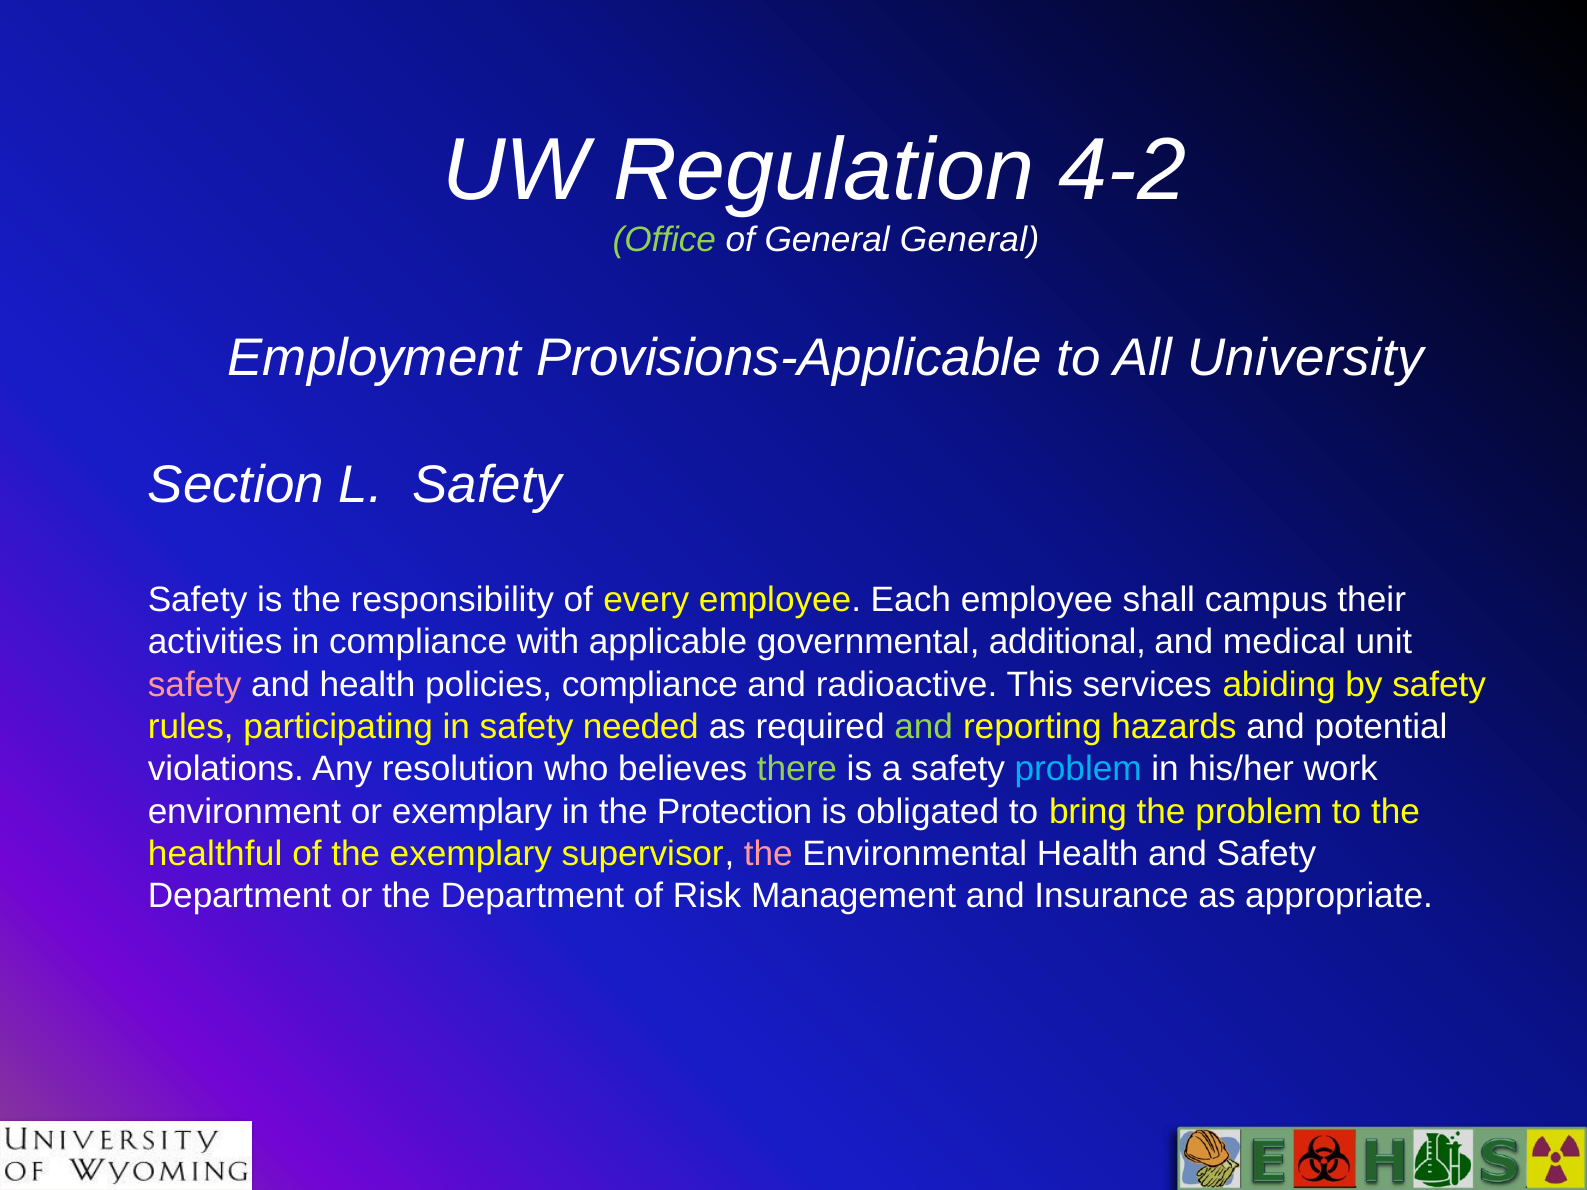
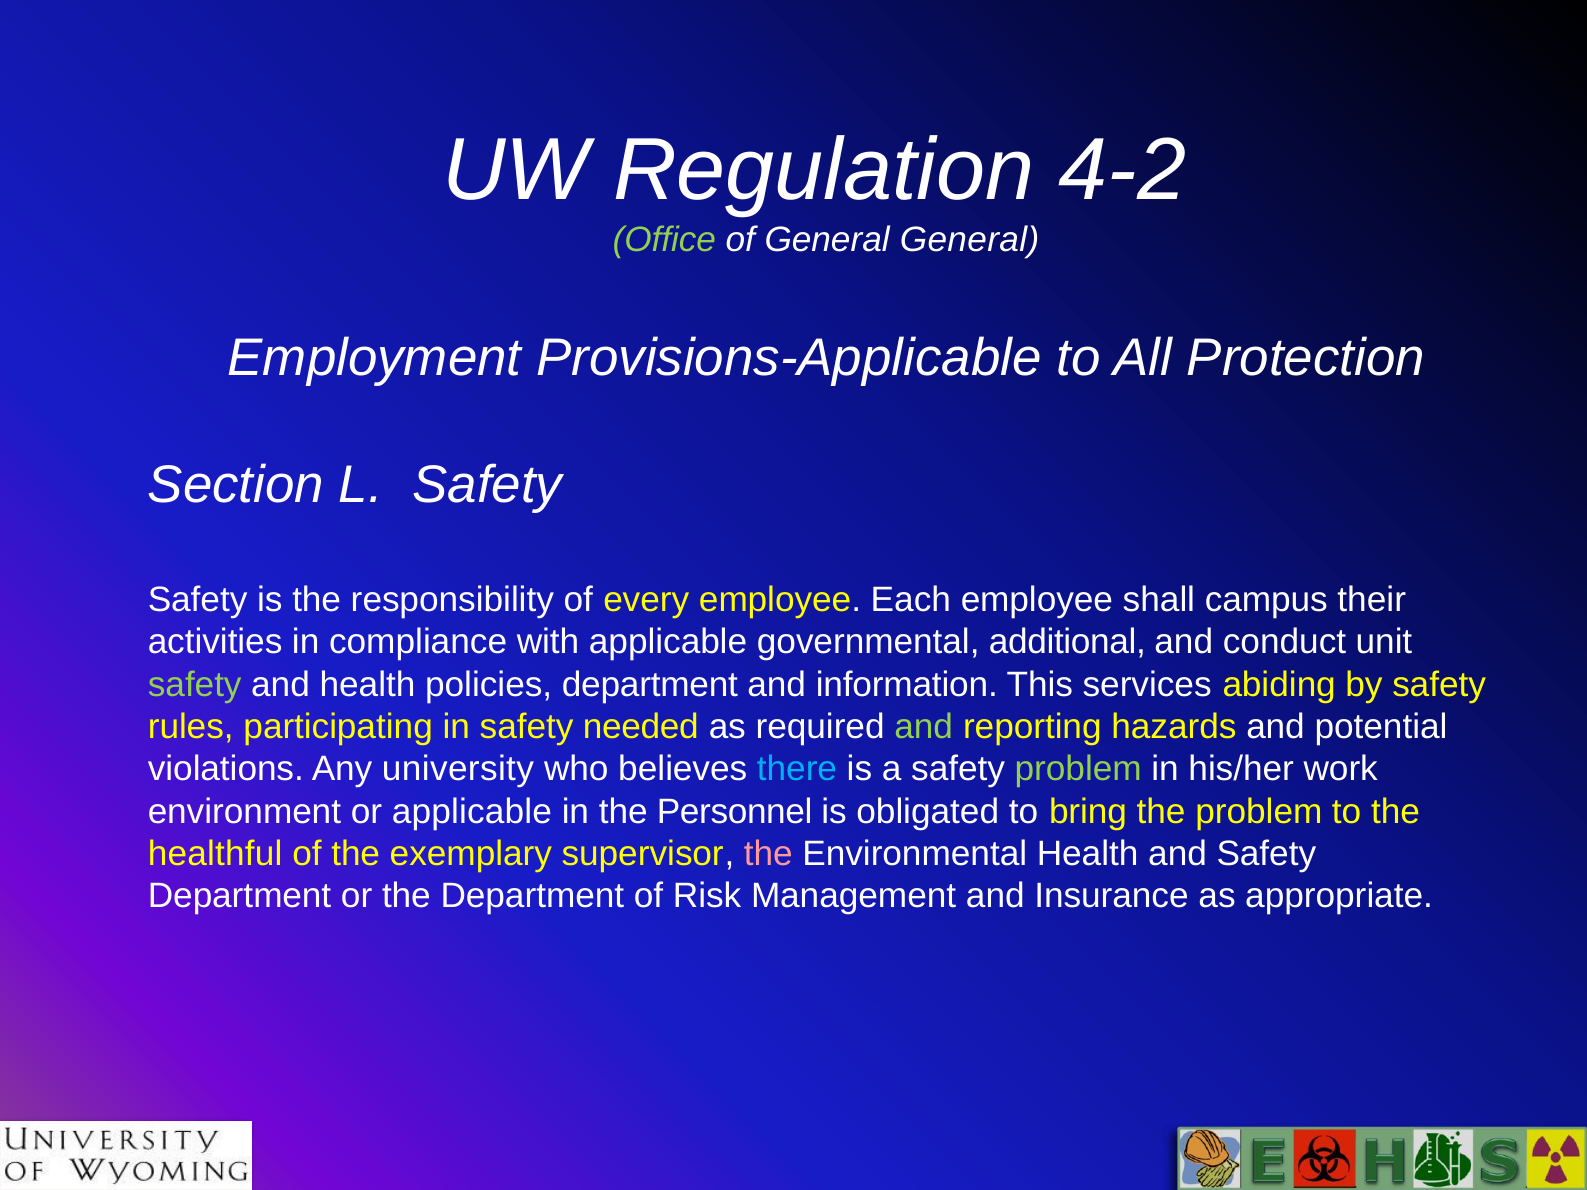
University: University -> Protection (1306, 358)
medical: medical -> conduct (1285, 642)
safety colour: pink -> light green (195, 685)
policies compliance: compliance -> department (650, 685)
radioactive: radioactive -> information (907, 685)
resolution: resolution -> university (458, 769)
there colour: light green -> light blue (797, 769)
problem colour: light blue -> light green (1078, 769)
or exemplary: exemplary -> applicable (472, 812)
Protection: Protection -> Personnel (735, 812)
